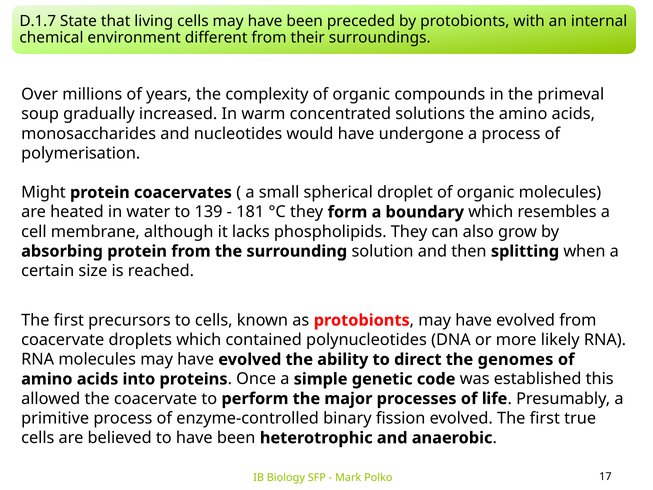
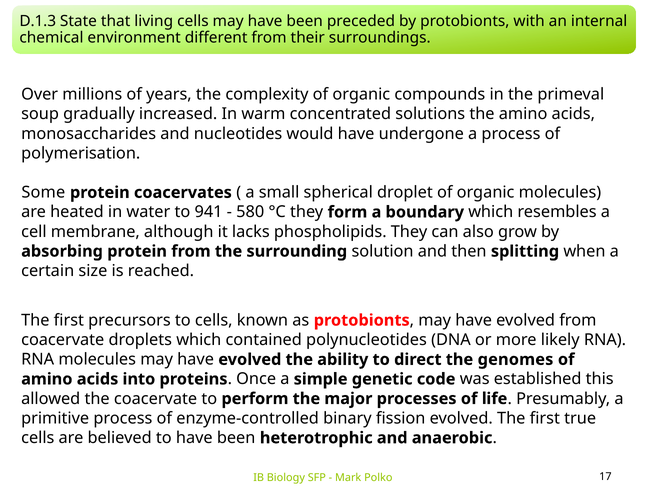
D.1.7: D.1.7 -> D.1.3 (38, 21)
Might: Might -> Some (43, 192)
139: 139 -> 941 (209, 212)
181: 181 -> 580 (250, 212)
